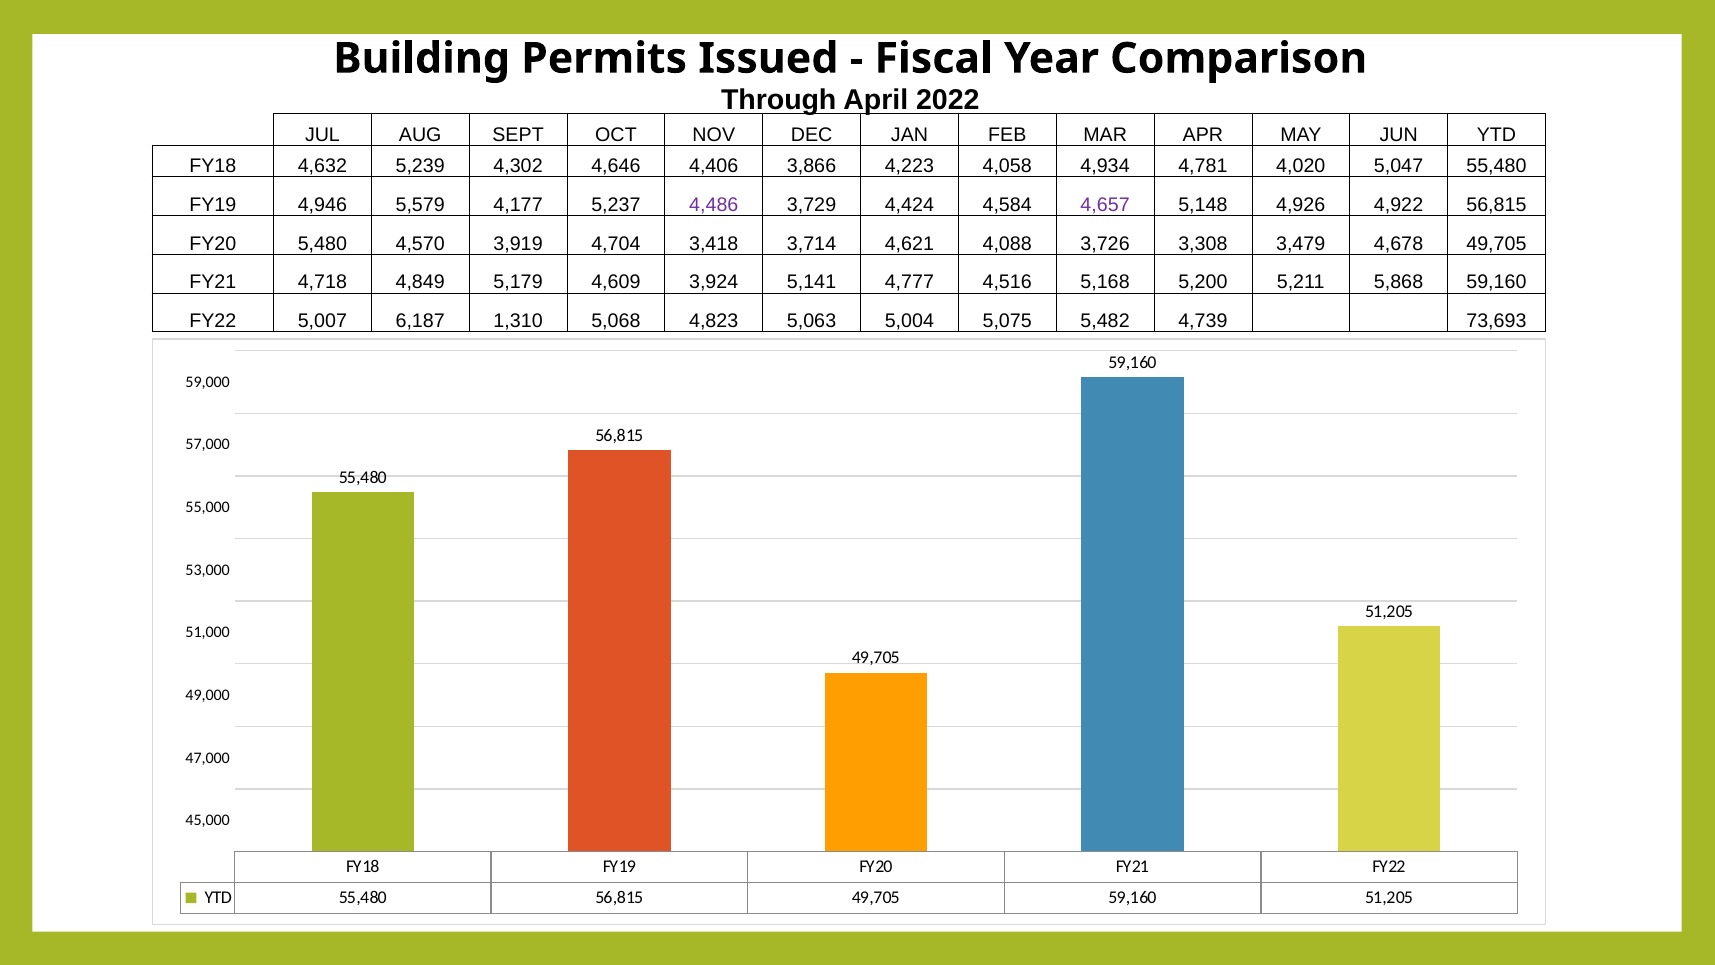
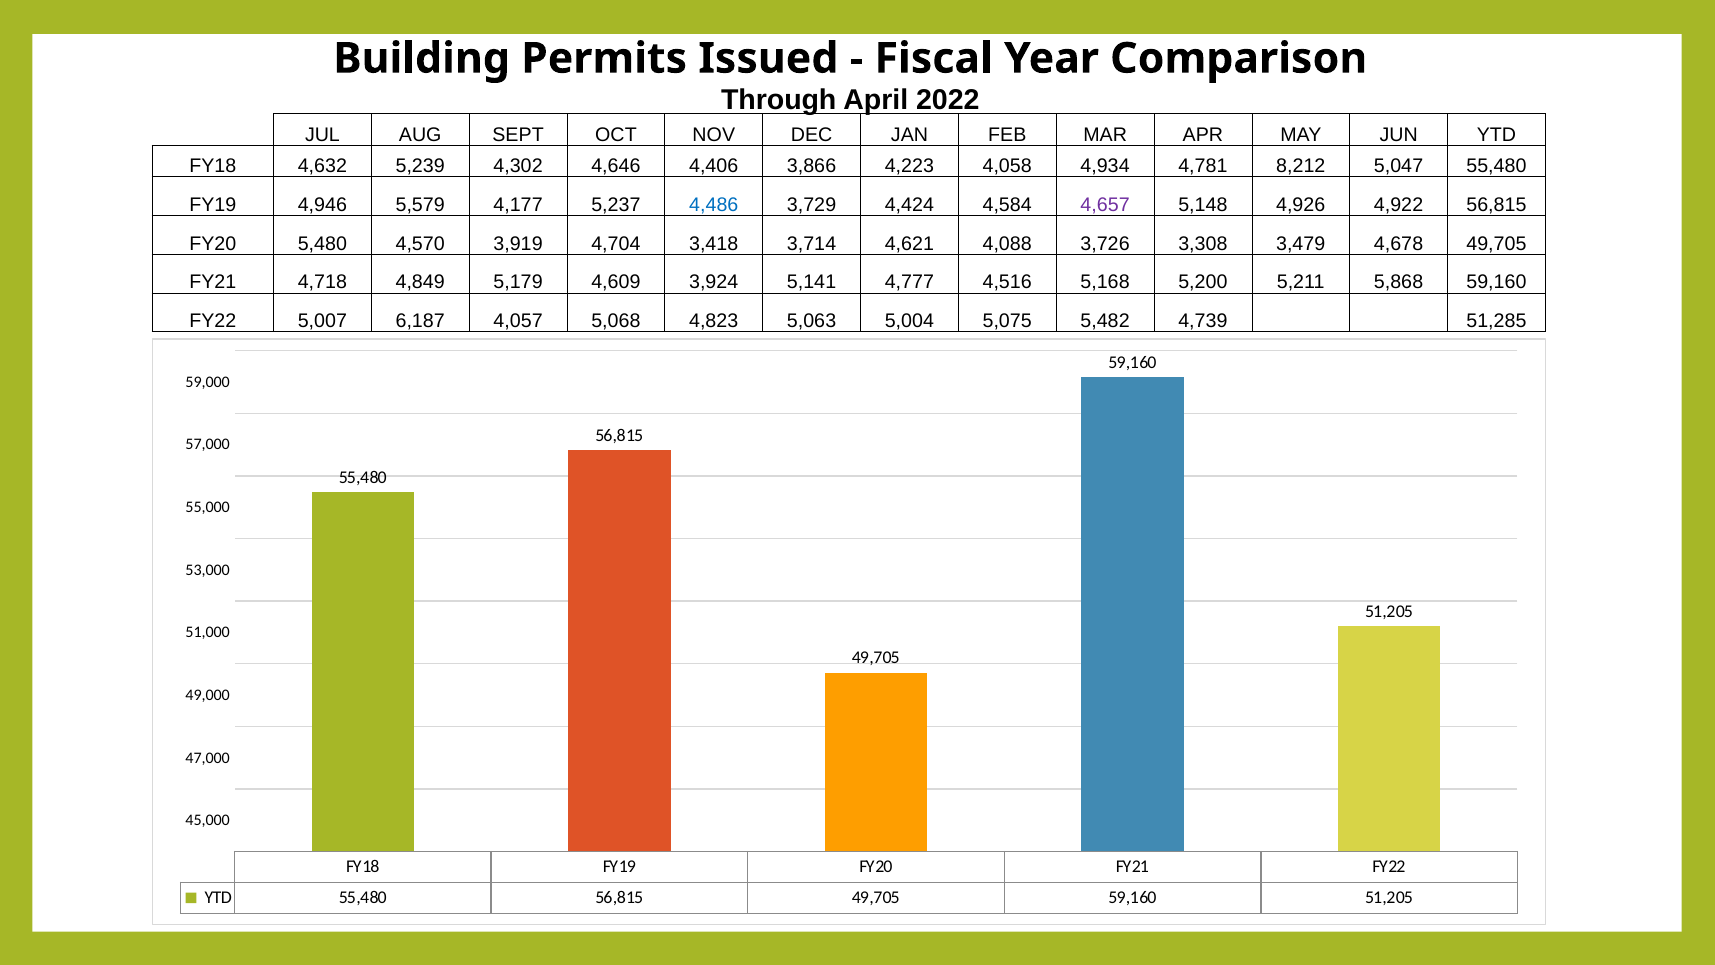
4,020: 4,020 -> 8,212 (1301, 166)
4,486 colour: purple -> blue (714, 205)
1,310: 1,310 -> 4,057 (518, 321)
73,693: 73,693 -> 51,285 (1496, 321)
